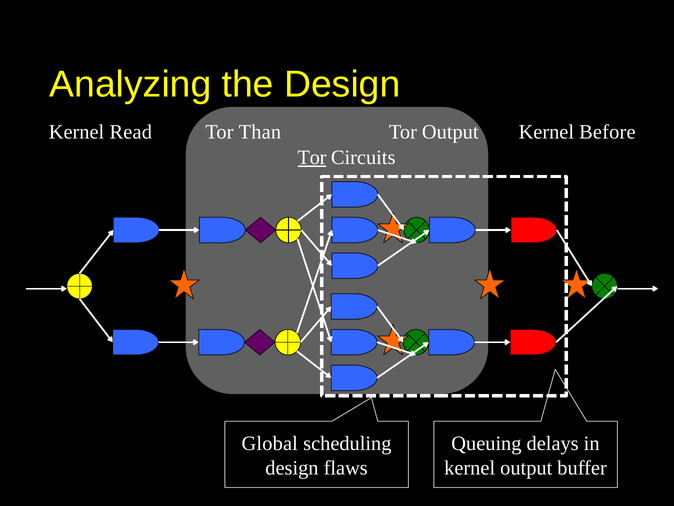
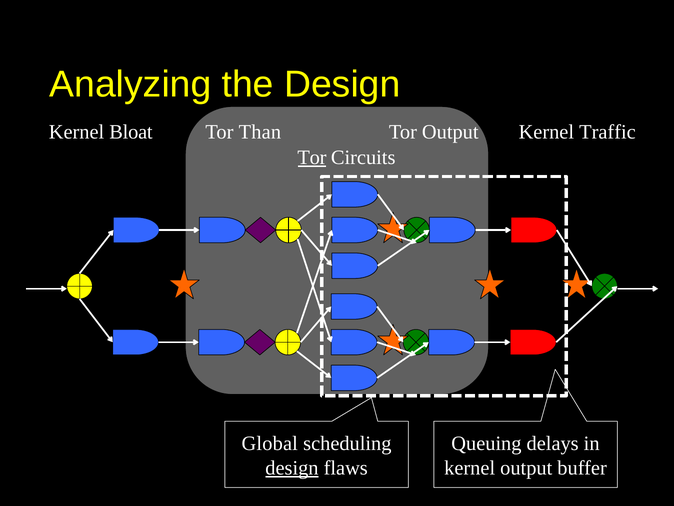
Read: Read -> Bloat (131, 132)
Before: Before -> Traffic (607, 132)
design underline: none -> present (292, 468)
